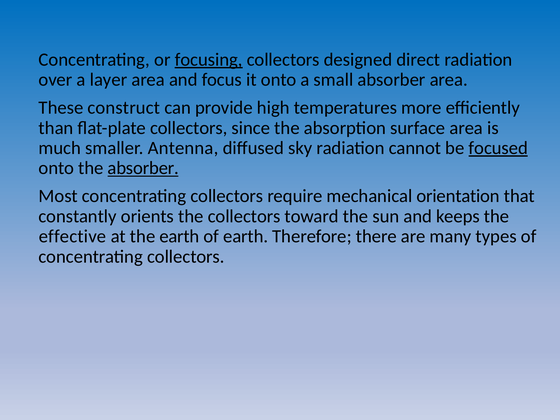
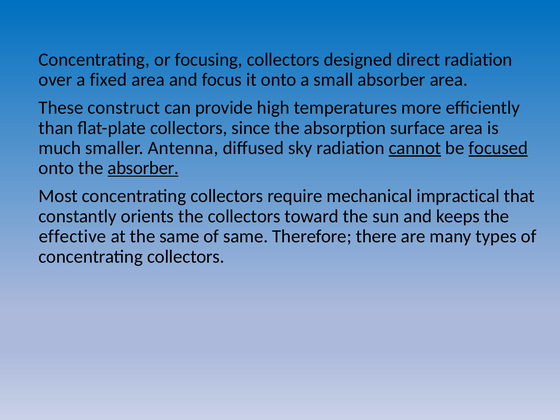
focusing underline: present -> none (209, 60)
layer: layer -> fixed (108, 80)
cannot underline: none -> present (415, 148)
orientation: orientation -> impractical (458, 196)
the earth: earth -> same (179, 236)
of earth: earth -> same (246, 236)
